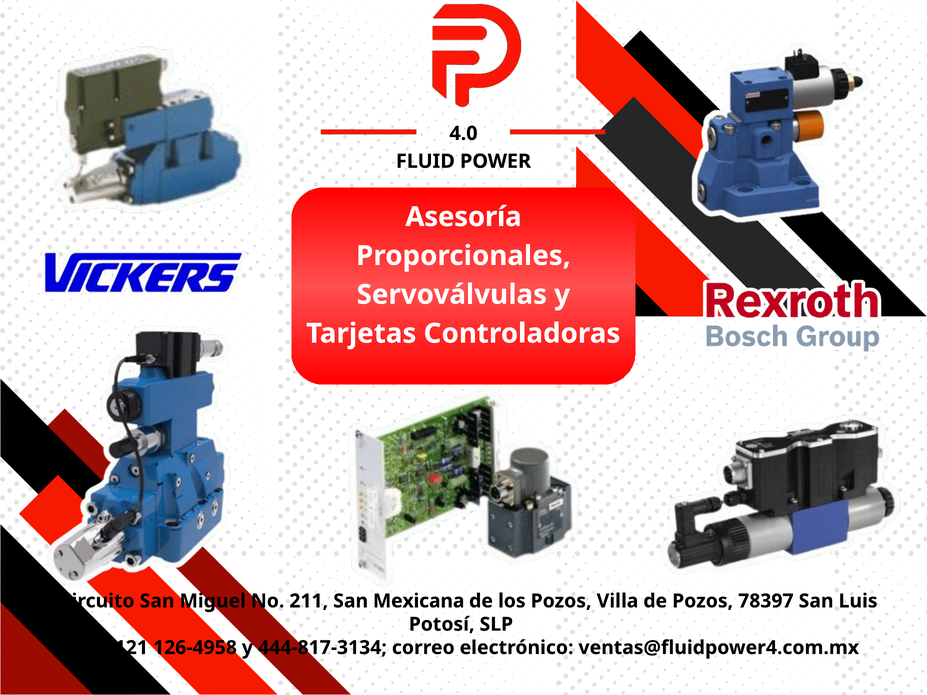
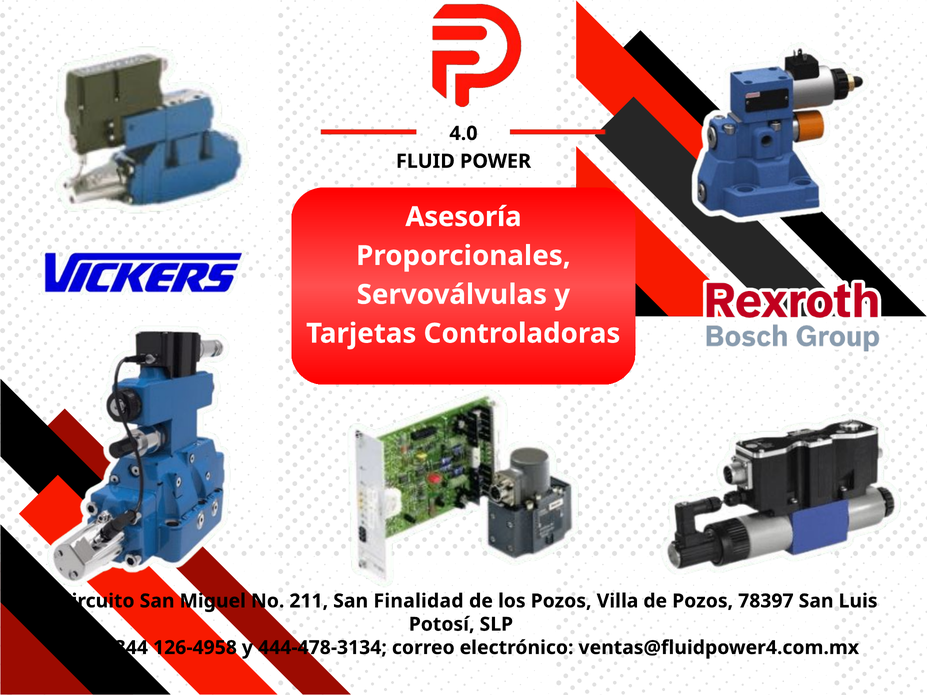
Mexicana: Mexicana -> Finalidad (419, 601)
121: 121 -> 344 (131, 648)
444-817-3134: 444-817-3134 -> 444-478-3134 (322, 648)
